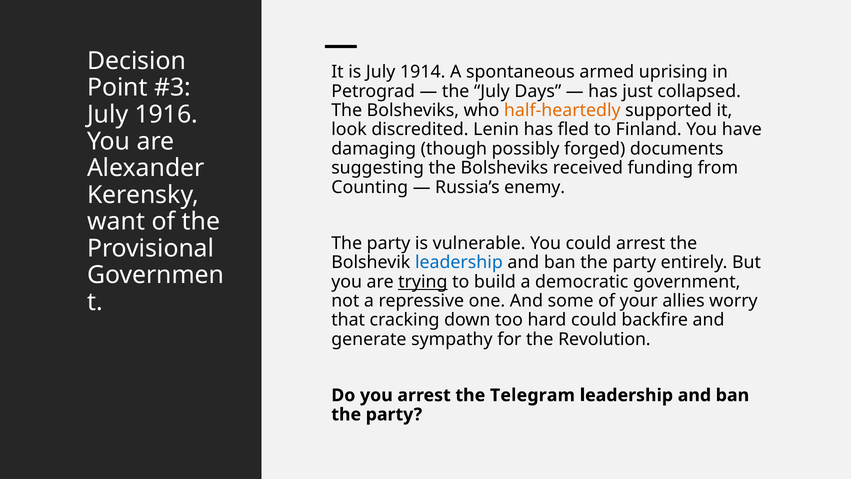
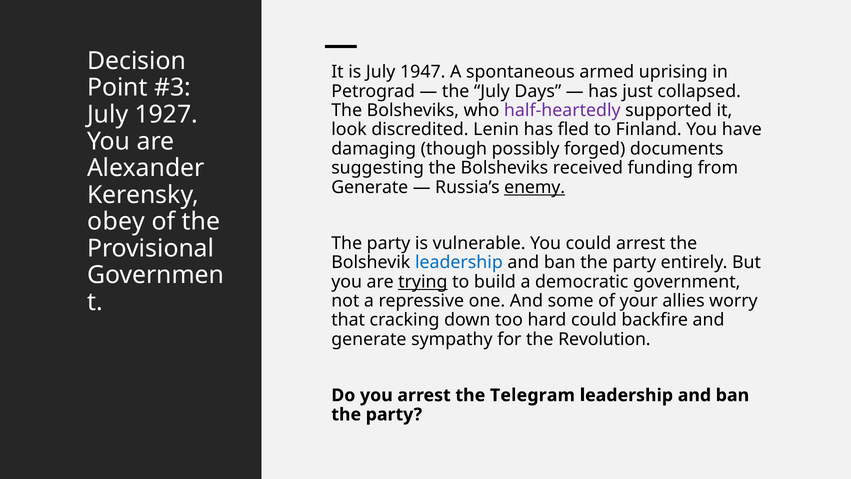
1914: 1914 -> 1947 (423, 72)
half-heartedly colour: orange -> purple (562, 110)
1916: 1916 -> 1927 (166, 114)
Counting: Counting -> Generate (370, 187)
enemy underline: none -> present (535, 187)
want: want -> obey (116, 221)
